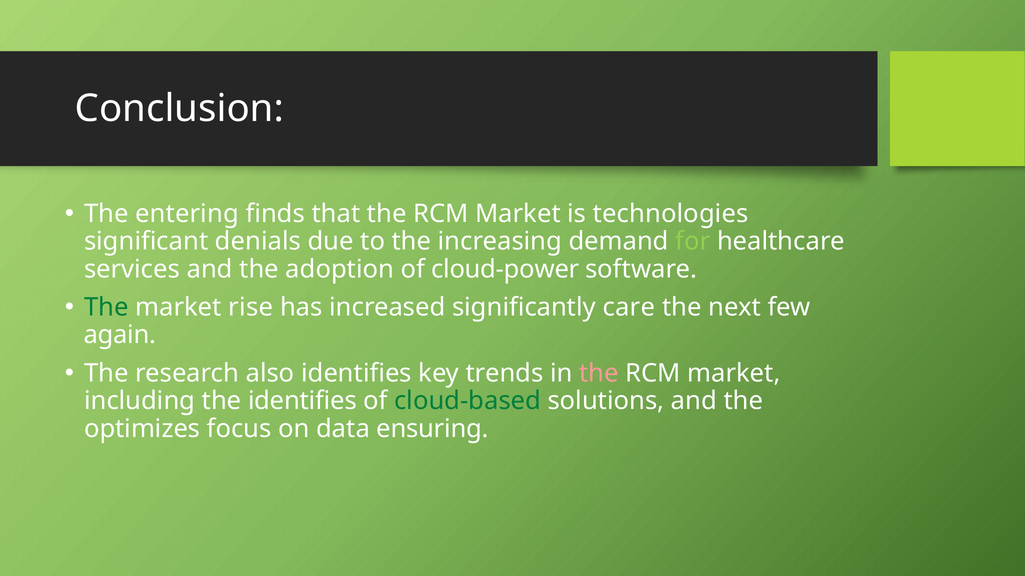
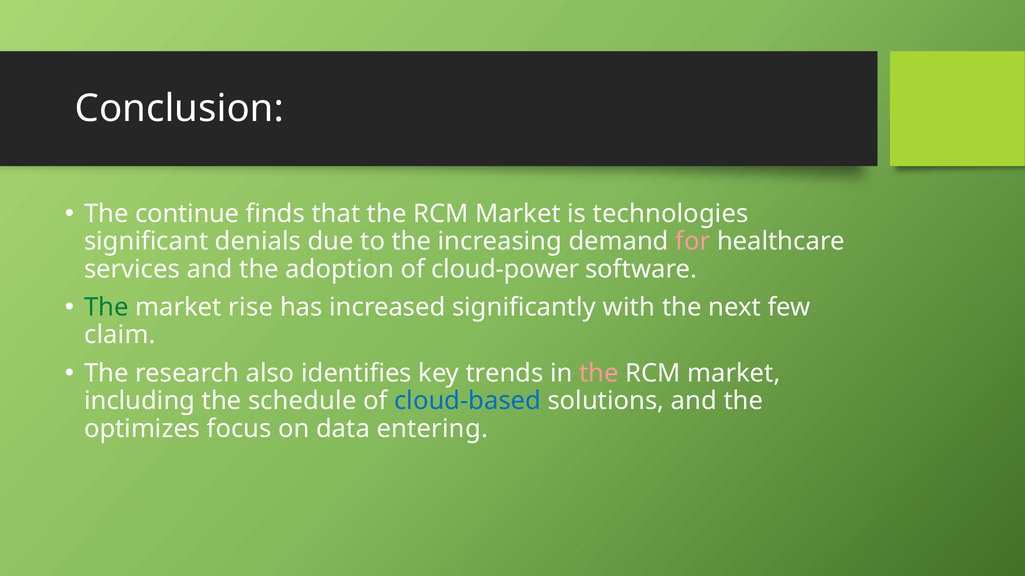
entering: entering -> continue (187, 214)
for colour: light green -> pink (693, 242)
care: care -> with (629, 308)
again: again -> claim (120, 335)
the identifies: identifies -> schedule (302, 401)
cloud-based colour: green -> blue (468, 401)
ensuring: ensuring -> entering (432, 429)
